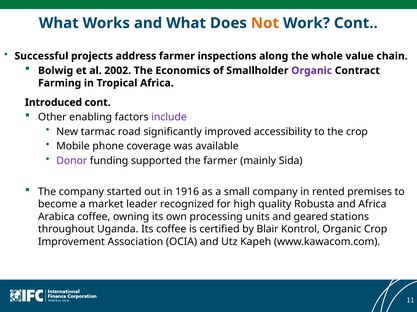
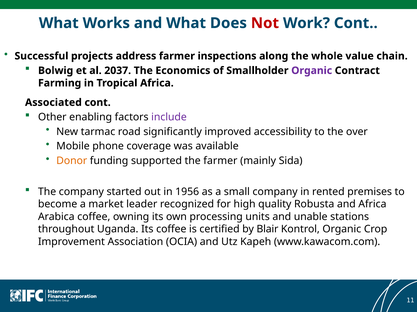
Not colour: orange -> red (265, 23)
2002: 2002 -> 2037 (118, 71)
Introduced: Introduced -> Associated (53, 103)
the crop: crop -> over (357, 132)
Donor colour: purple -> orange (72, 161)
1916: 1916 -> 1956 (187, 192)
geared: geared -> unable (311, 217)
